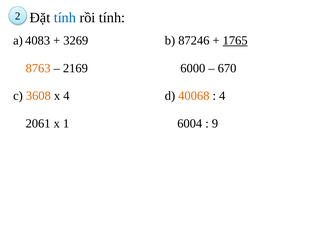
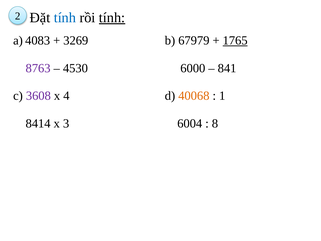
tính underline: none -> present (112, 18)
87246: 87246 -> 67979 (194, 41)
8763 colour: orange -> purple (38, 68)
2169: 2169 -> 4530 (75, 68)
670: 670 -> 841 (227, 68)
3608 colour: orange -> purple (38, 96)
4: 4 -> 1 (222, 96)
2061: 2061 -> 8414 (38, 123)
1: 1 -> 3 (66, 123)
9: 9 -> 8 (215, 123)
